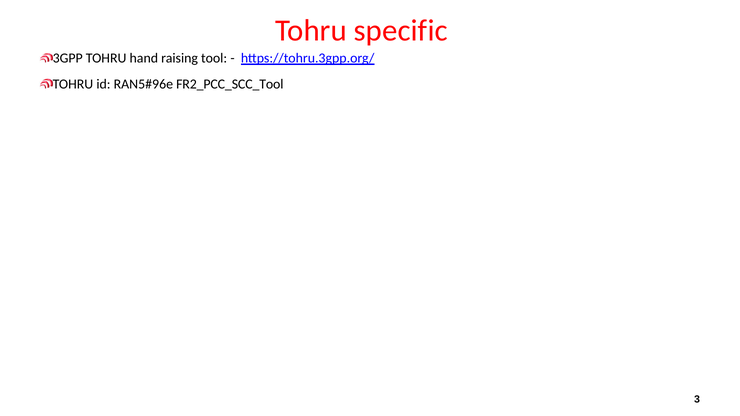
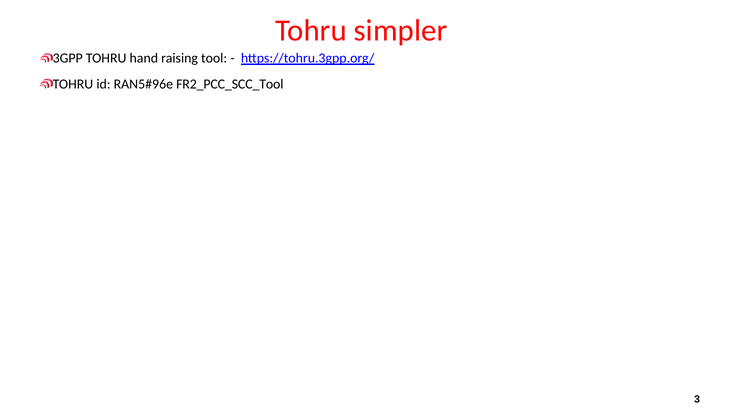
specific: specific -> simpler (401, 30)
